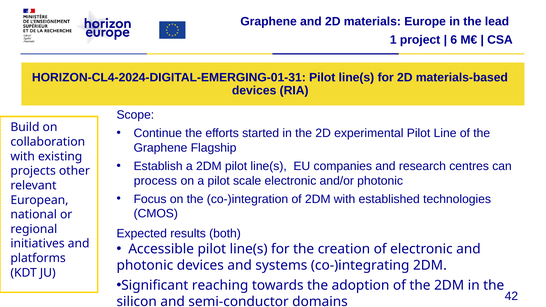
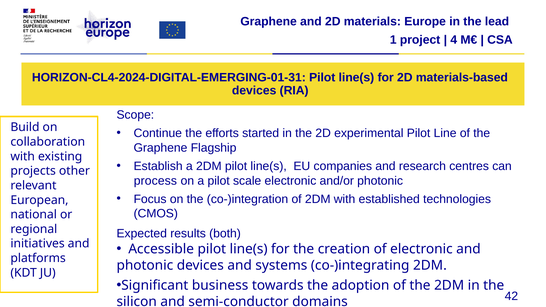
6: 6 -> 4 (454, 40)
reaching: reaching -> business (220, 286)
